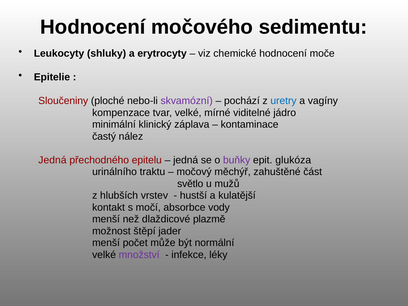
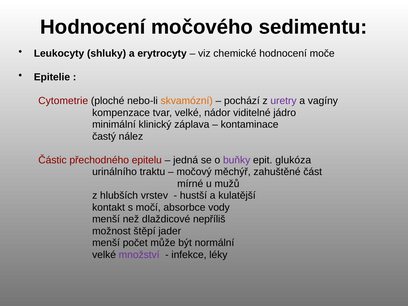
Sloučeniny: Sloučeniny -> Cytometrie (63, 101)
skvamózní colour: purple -> orange (187, 101)
uretry colour: blue -> purple (284, 101)
mírné: mírné -> nádor (217, 113)
Jedná: Jedná -> Částic (52, 160)
světlo: světlo -> mírné (190, 184)
plazmě: plazmě -> nepříliš (209, 219)
